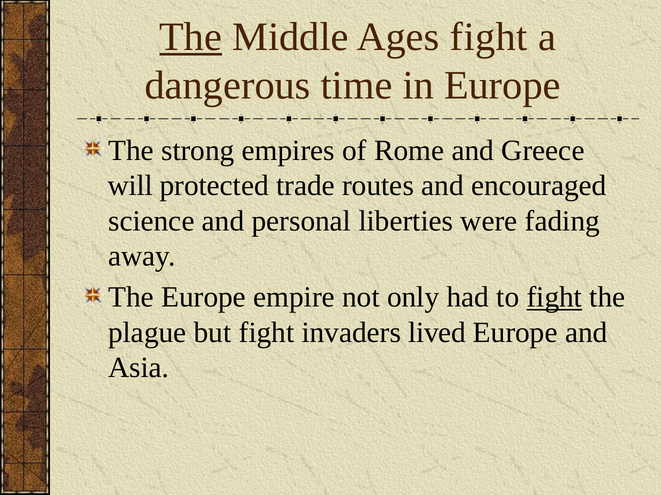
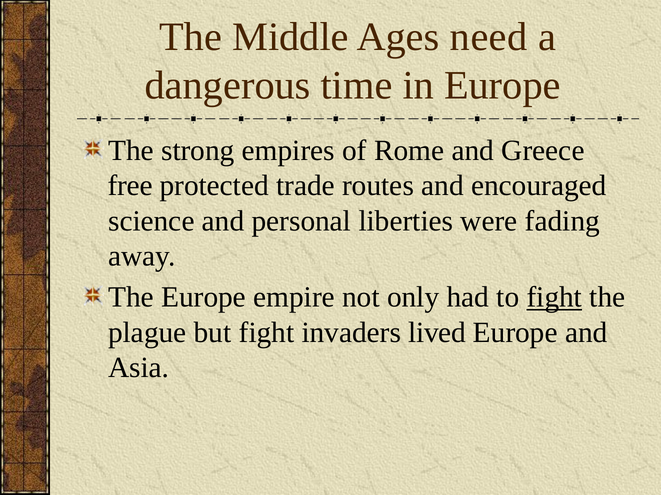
The underline: present -> none (191, 37)
Ages fight: fight -> need (489, 37)
will: will -> free (130, 186)
